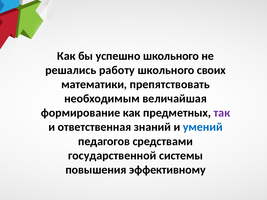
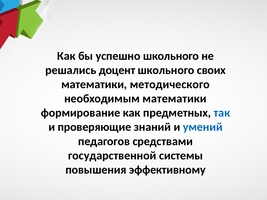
работу: работу -> доцент (117, 70)
препятствовать: препятствовать -> методического (170, 84)
необходимым величайшая: величайшая -> математики (175, 99)
так colour: purple -> blue (222, 113)
ответственная: ответственная -> проверяющие (94, 127)
